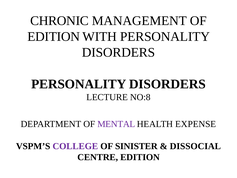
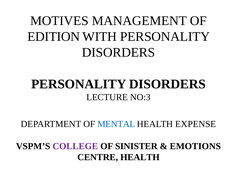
CHRONIC: CHRONIC -> MOTIVES (59, 21)
NO:8: NO:8 -> NO:3 (140, 97)
MENTAL colour: purple -> blue (116, 124)
DISSOCIAL: DISSOCIAL -> EMOTIONS (195, 146)
CENTRE EDITION: EDITION -> HEALTH (140, 157)
